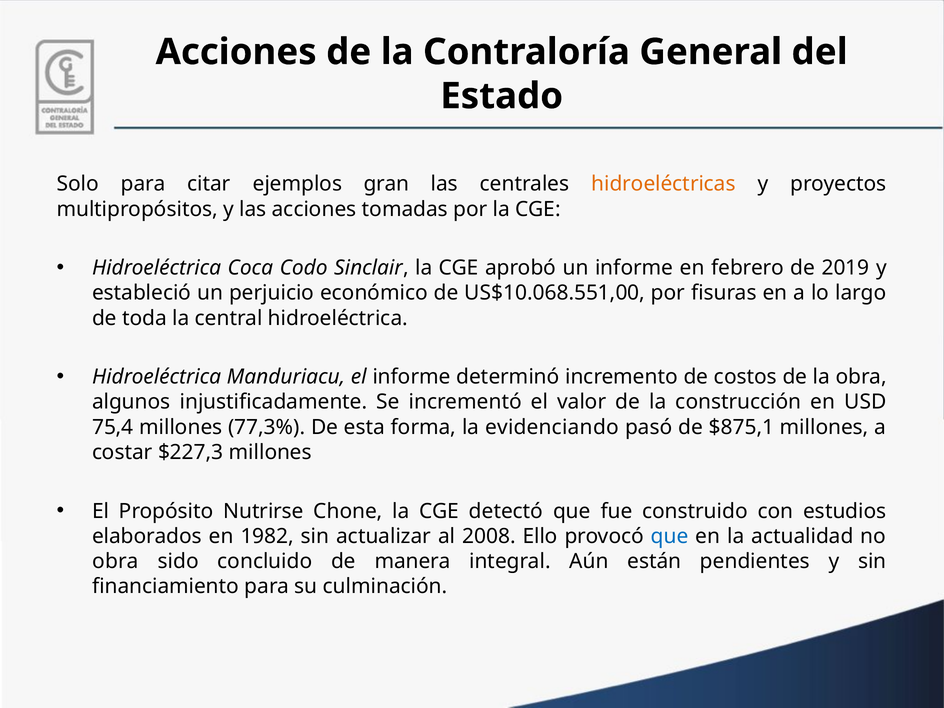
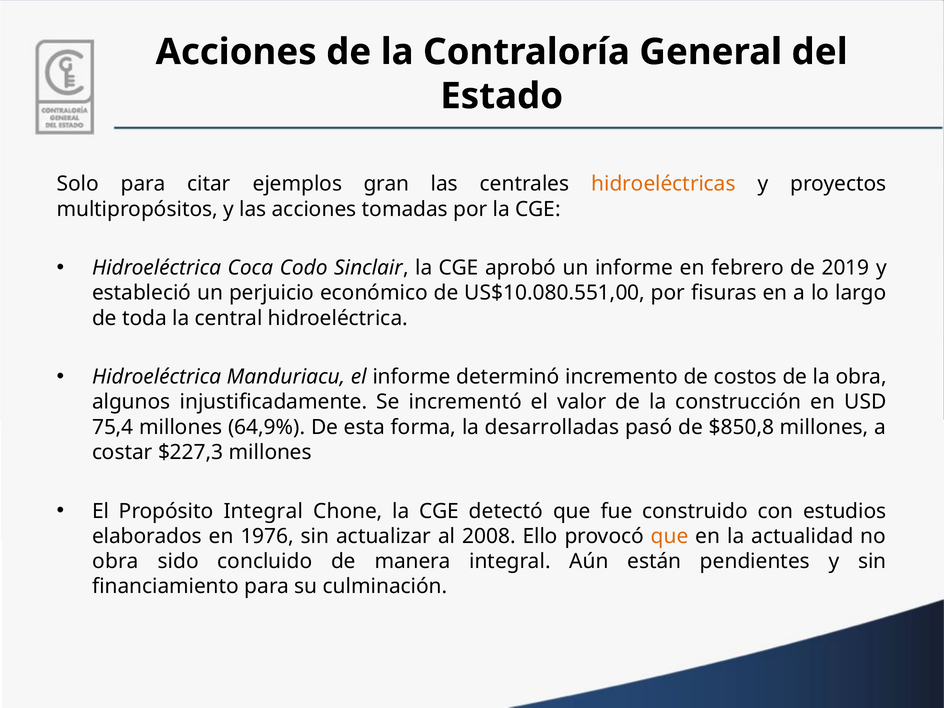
US$10.068.551,00: US$10.068.551,00 -> US$10.080.551,00 (555, 293)
77,3%: 77,3% -> 64,9% (267, 427)
evidenciando: evidenciando -> desarrolladas (552, 427)
$875,1: $875,1 -> $850,8 (741, 427)
Propósito Nutrirse: Nutrirse -> Integral (263, 511)
1982: 1982 -> 1976 (267, 536)
que colour: blue -> orange (670, 536)
